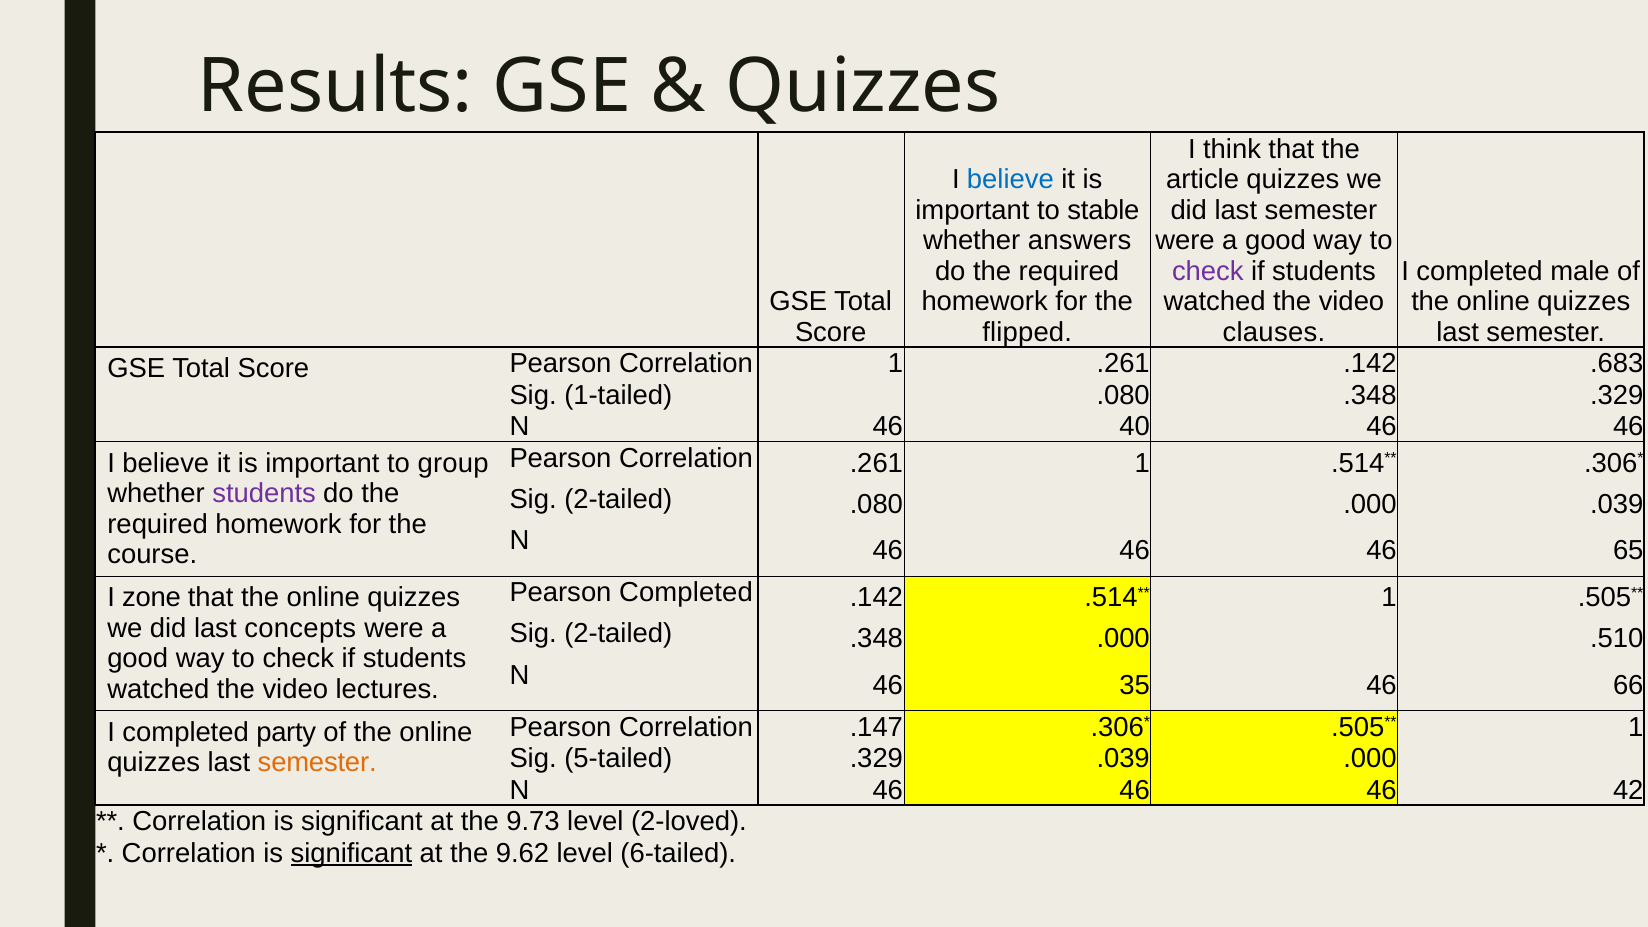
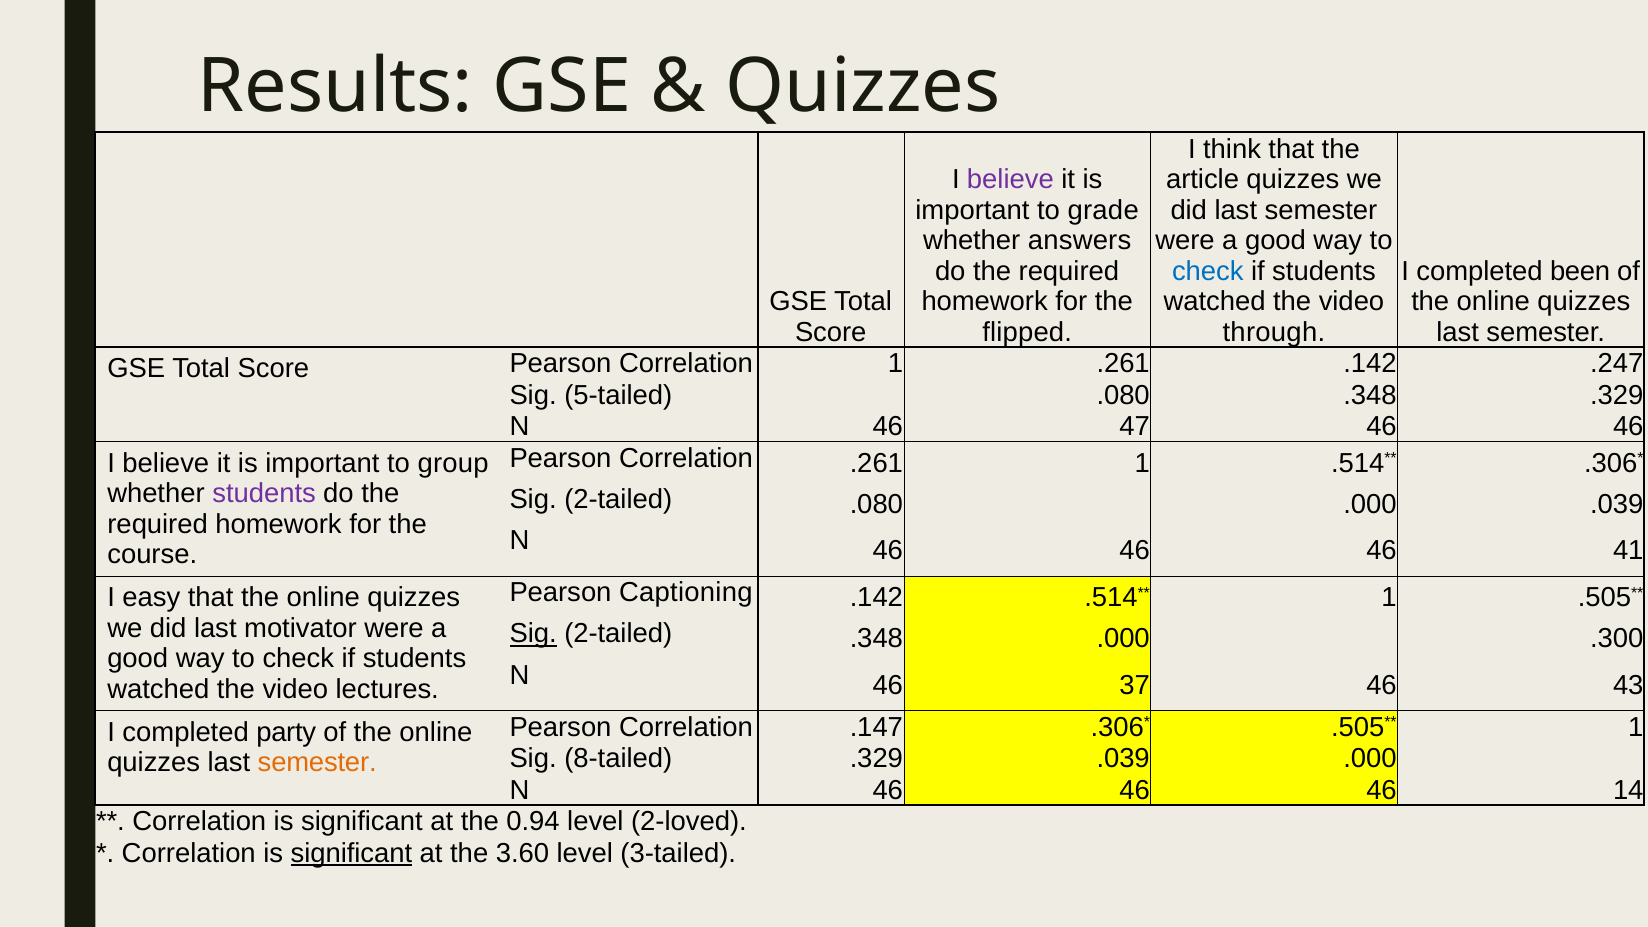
believe colour: blue -> purple (1010, 180)
stable: stable -> grade (1103, 210)
check colour: purple -> blue (1208, 271)
male: male -> been (1580, 271)
clauses: clauses -> through (1274, 332)
.683: .683 -> .247 (1617, 364)
1-tailed: 1-tailed -> 5-tailed (618, 395)
40: 40 -> 47 (1135, 427)
65: 65 -> 41 (1628, 551)
Pearson Completed: Completed -> Captioning (686, 593)
zone: zone -> easy (151, 598)
concepts: concepts -> motivator (300, 628)
Sig underline: none -> present (533, 634)
.510: .510 -> .300 (1617, 639)
35: 35 -> 37 (1135, 685)
66: 66 -> 43 (1628, 685)
5-tailed: 5-tailed -> 8-tailed (618, 759)
42: 42 -> 14 (1628, 790)
9.73: 9.73 -> 0.94 (533, 822)
9.62: 9.62 -> 3.60 (523, 853)
6-tailed: 6-tailed -> 3-tailed (678, 853)
